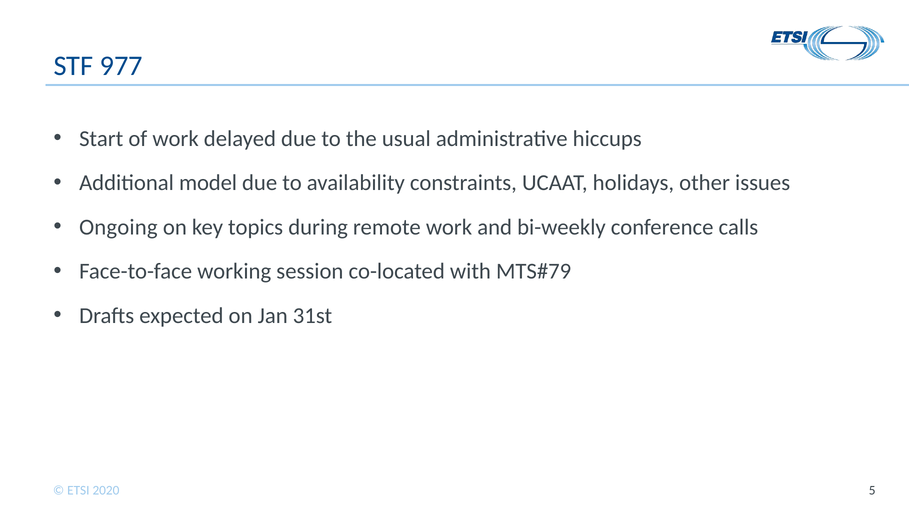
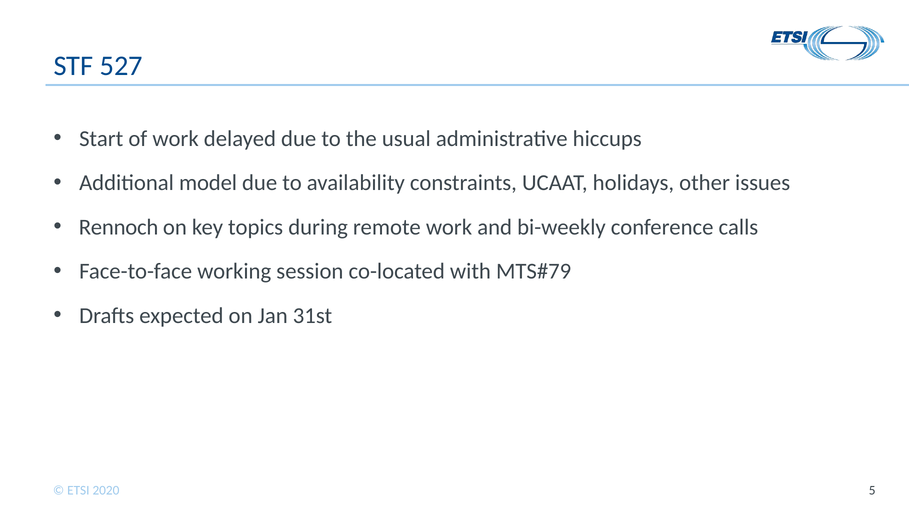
977: 977 -> 527 (121, 66)
Ongoing: Ongoing -> Rennoch (119, 227)
